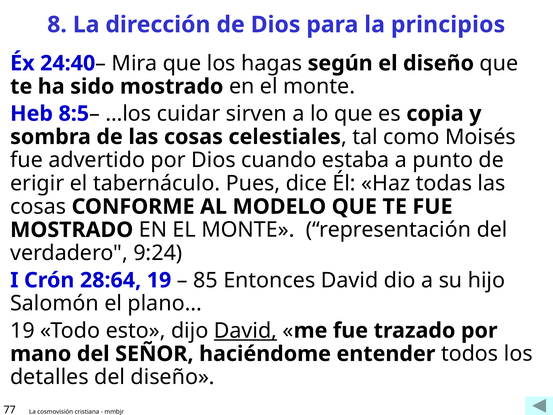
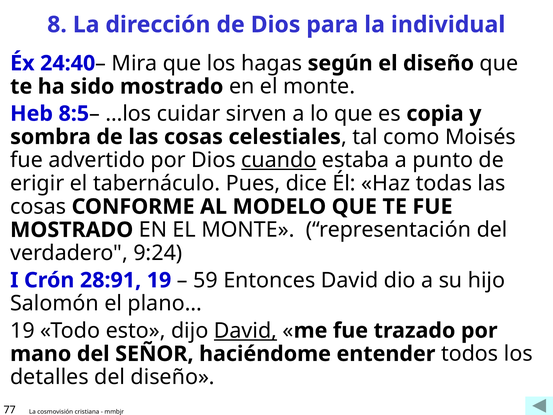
principios: principios -> individual (448, 25)
cuando underline: none -> present (279, 160)
28:64: 28:64 -> 28:91 (111, 280)
85: 85 -> 59 (206, 280)
